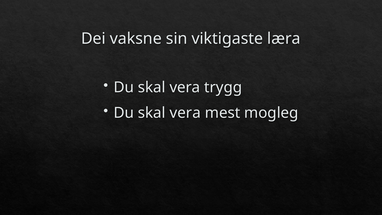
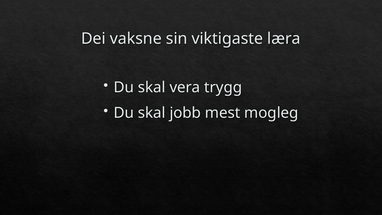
vera: vera -> jobb (185, 113)
